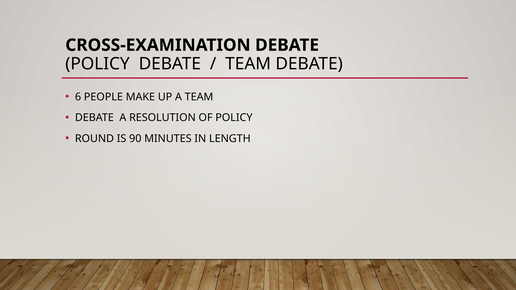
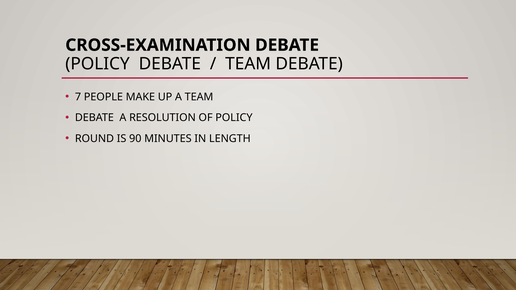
6: 6 -> 7 (78, 97)
